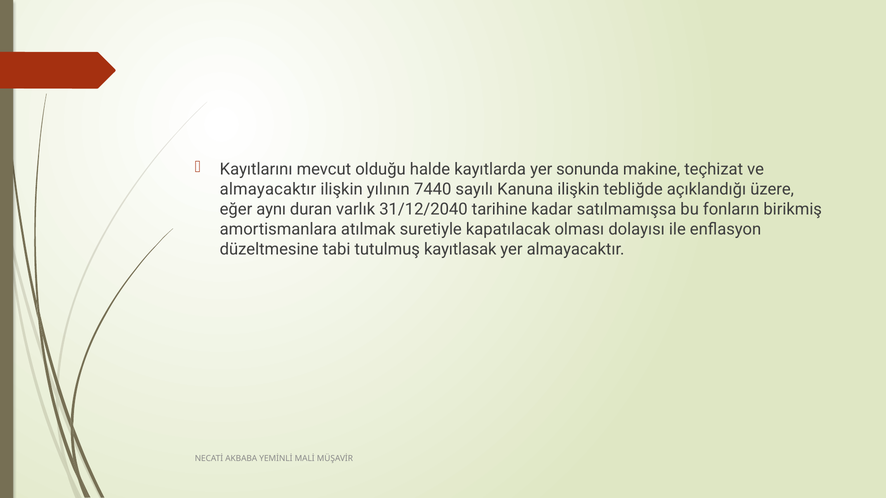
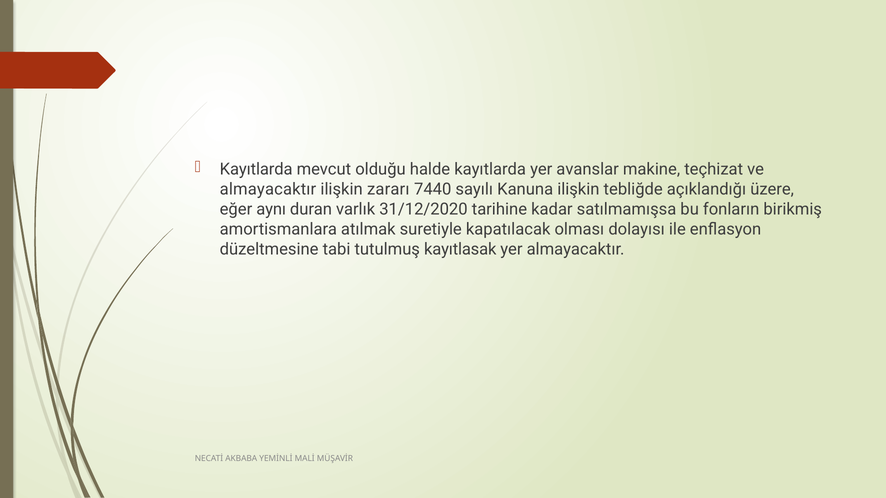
Kayıtlarını: Kayıtlarını -> Kayıtlarda (256, 170)
sonunda: sonunda -> avanslar (588, 170)
yılının: yılının -> zararı (388, 189)
31/12/2040: 31/12/2040 -> 31/12/2020 (423, 209)
